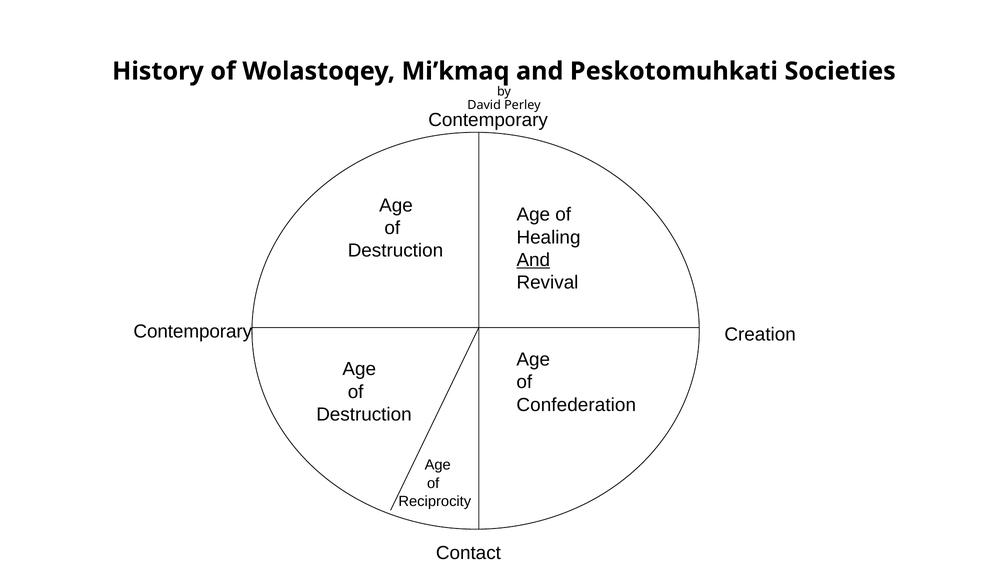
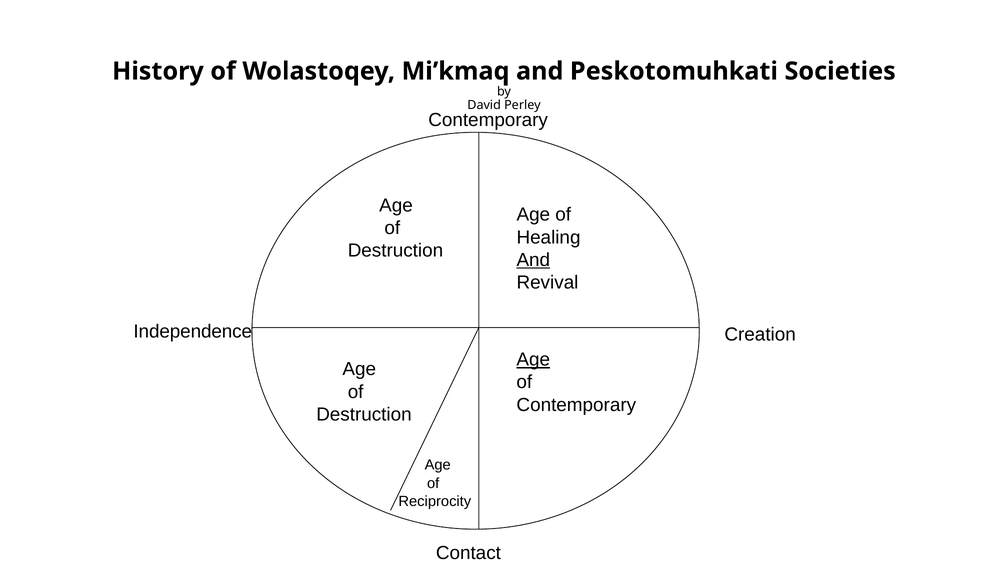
Contemporary: Contemporary -> Independence (193, 331)
Age underline: none -> present (533, 360)
Confederation: Confederation -> Contemporary (576, 405)
